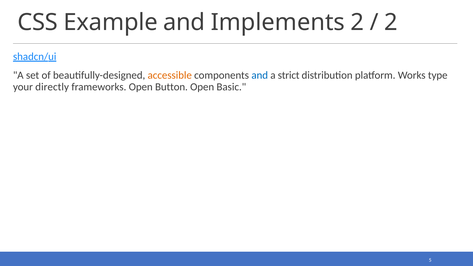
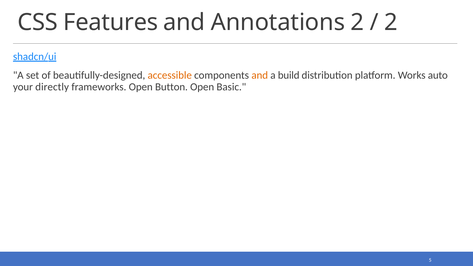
Example: Example -> Features (111, 22)
Implements: Implements -> Annotations (278, 22)
and colour: blue -> orange (260, 75)
strict: strict -> build (289, 75)
type: type -> auto (438, 75)
